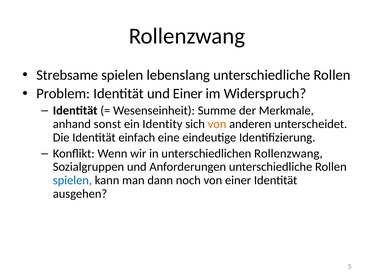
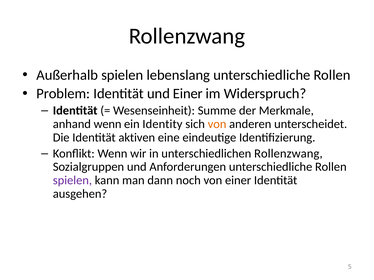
Strebsame: Strebsame -> Außerhalb (67, 75)
anhand sonst: sonst -> wenn (108, 124)
einfach: einfach -> aktiven (137, 138)
spielen colour: blue -> purple (72, 181)
